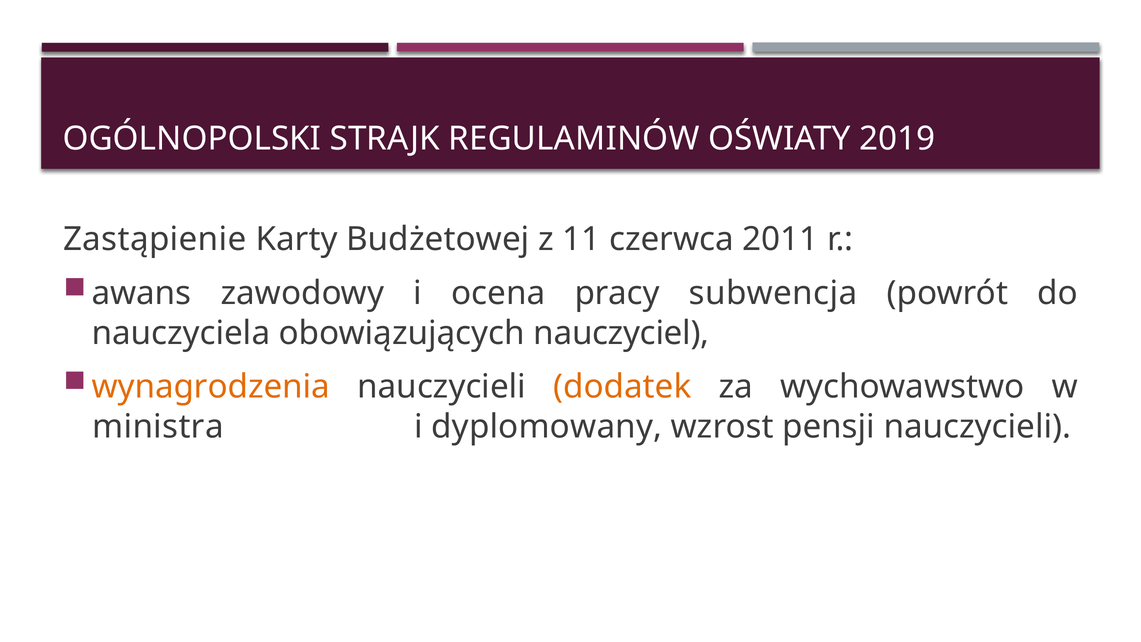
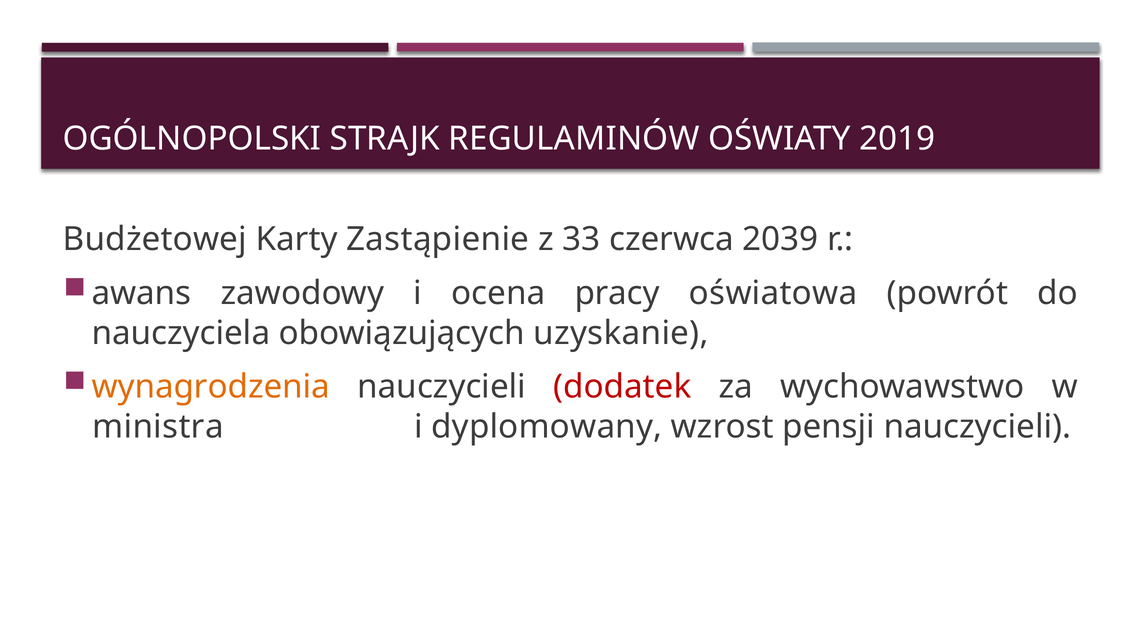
Zastąpienie: Zastąpienie -> Budżetowej (155, 239)
Budżetowej: Budżetowej -> Zastąpienie (438, 239)
11: 11 -> 33 (581, 239)
2011: 2011 -> 2039 (780, 239)
subwencja: subwencja -> oświatowa (773, 293)
nauczyciel: nauczyciel -> uzyskanie (621, 333)
dodatek colour: orange -> red (622, 387)
